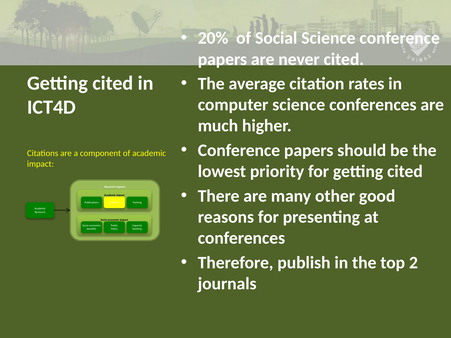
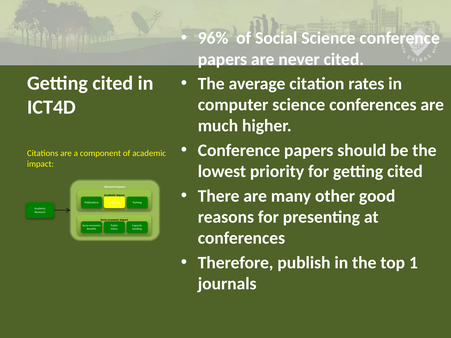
20%: 20% -> 96% (213, 38)
2: 2 -> 1 (413, 263)
